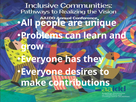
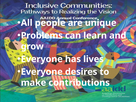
they: they -> lives (93, 59)
